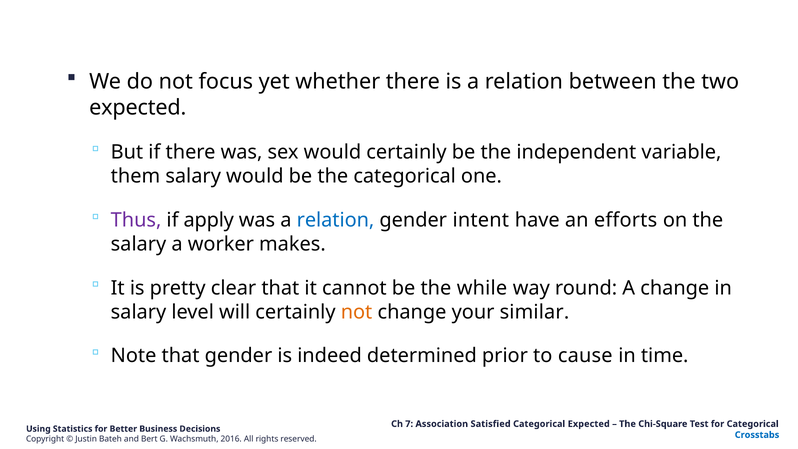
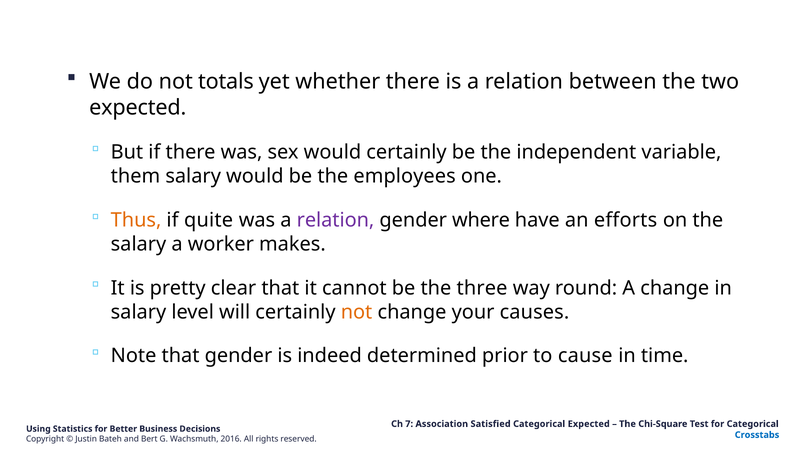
focus: focus -> totals (226, 82)
the categorical: categorical -> employees (405, 176)
Thus colour: purple -> orange (136, 220)
apply: apply -> quite (209, 220)
relation colour: blue -> purple (336, 220)
intent: intent -> where (481, 220)
while: while -> three (482, 288)
similar: similar -> causes (534, 312)
